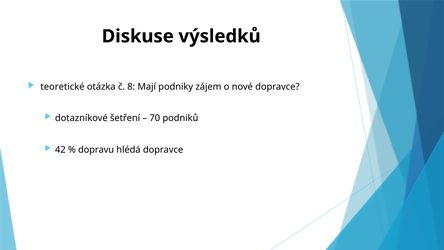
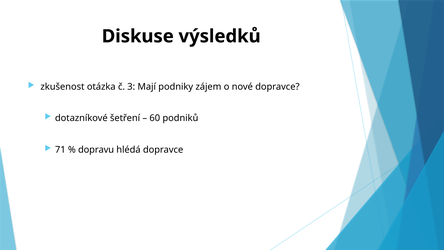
teoretické: teoretické -> zkušenost (62, 87)
8: 8 -> 3 (131, 87)
70: 70 -> 60 (155, 118)
42: 42 -> 71 (60, 149)
